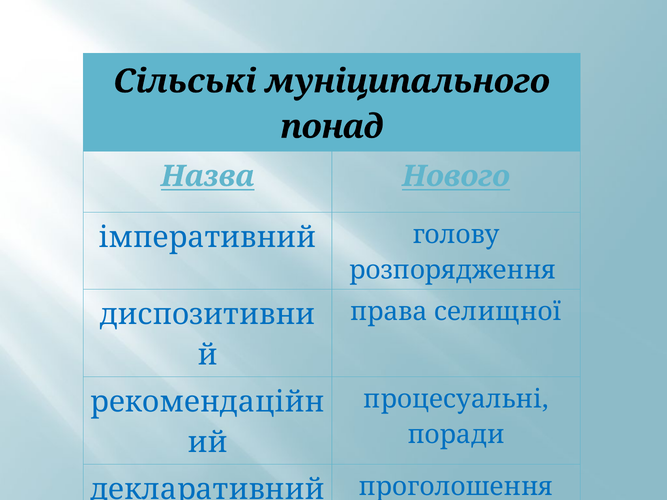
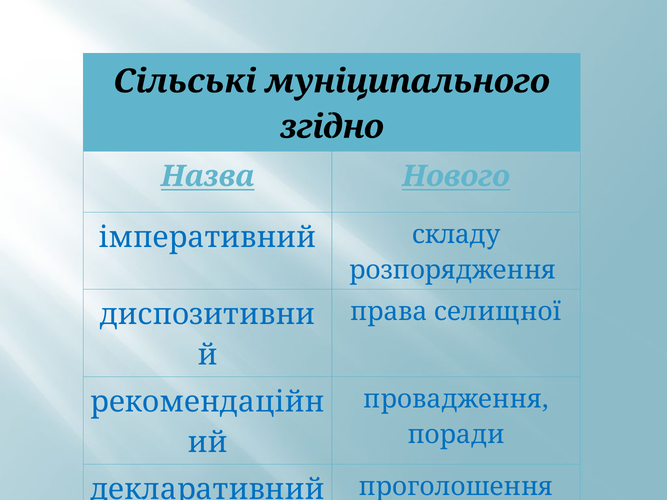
понад: понад -> згідно (332, 127)
голову: голову -> складу (456, 235)
процесуальні: процесуальні -> провадження (456, 399)
